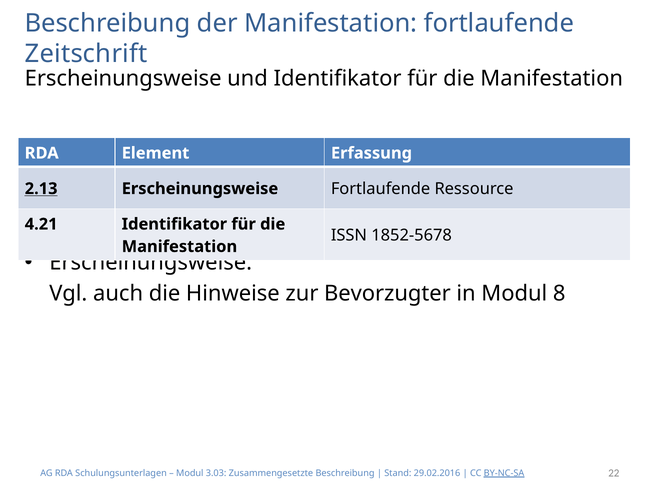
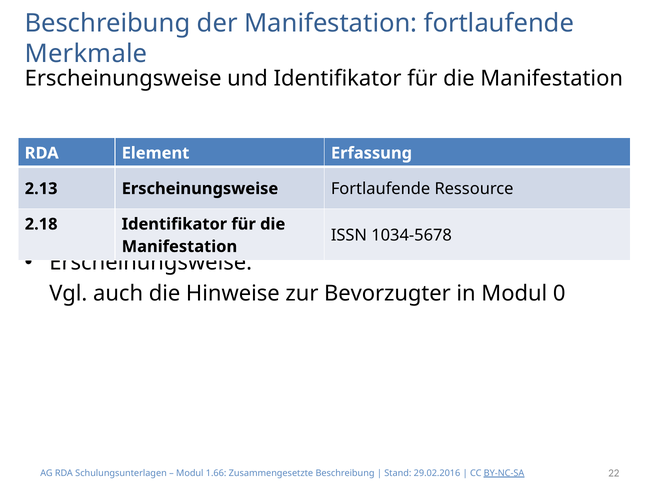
Zeitschrift: Zeitschrift -> Merkmale (86, 54)
2.13 underline: present -> none (41, 189)
4.21: 4.21 -> 2.18 (41, 224)
1852-5678: 1852-5678 -> 1034-5678 (412, 235)
8: 8 -> 0 (559, 294)
3.03: 3.03 -> 1.66 (216, 473)
